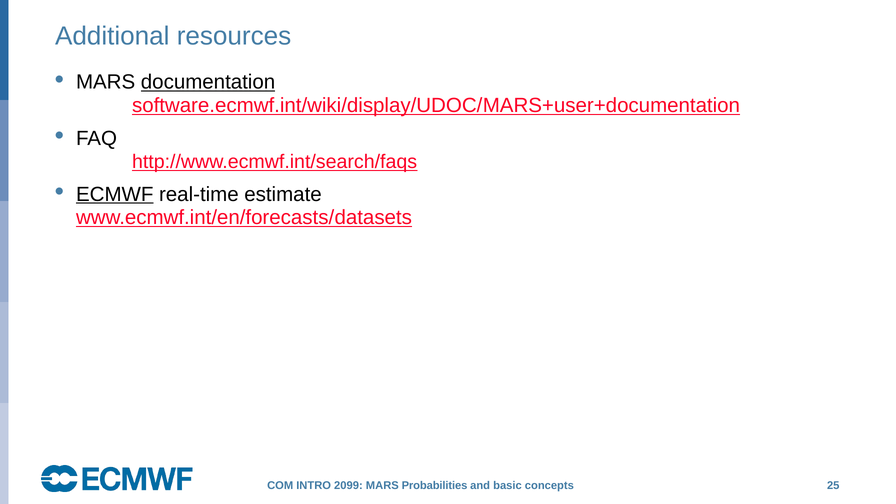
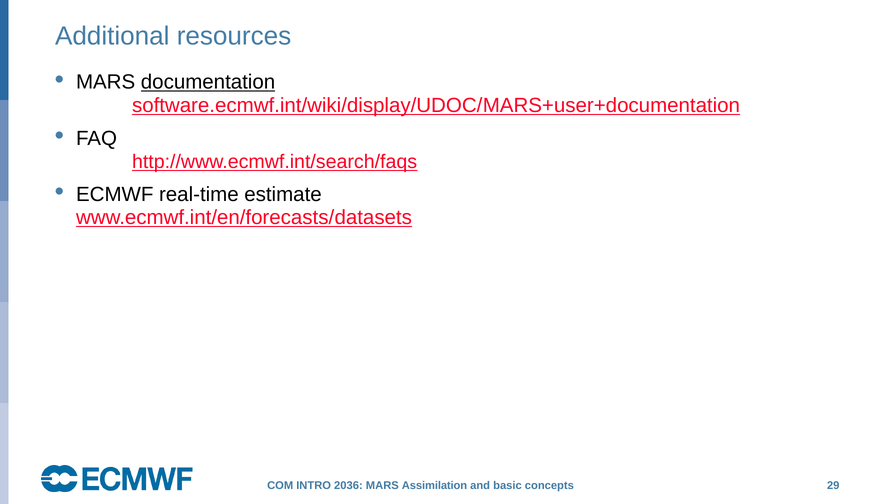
ECMWF underline: present -> none (115, 194)
2099: 2099 -> 2036 (348, 485)
Probabilities: Probabilities -> Assimilation (435, 485)
25: 25 -> 29 (833, 485)
